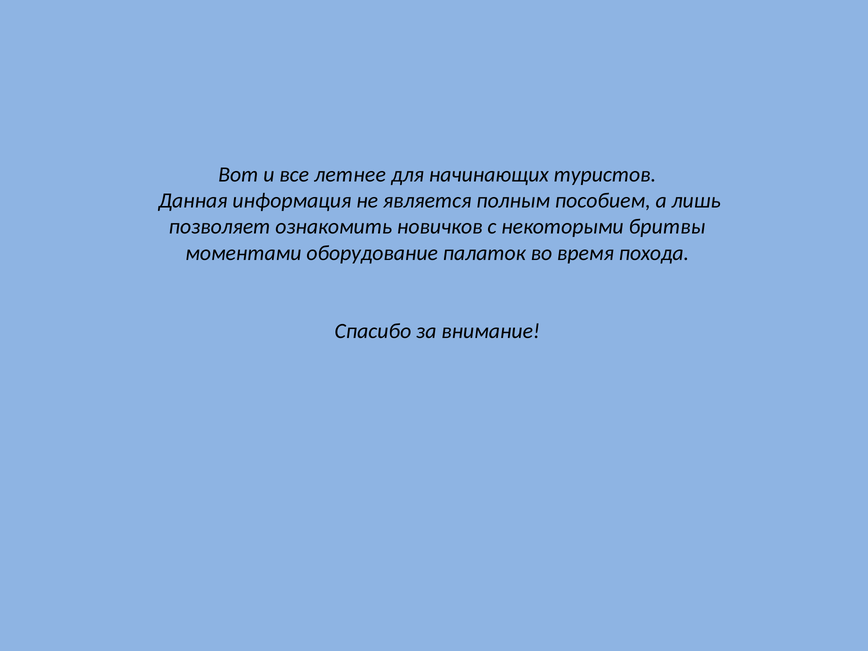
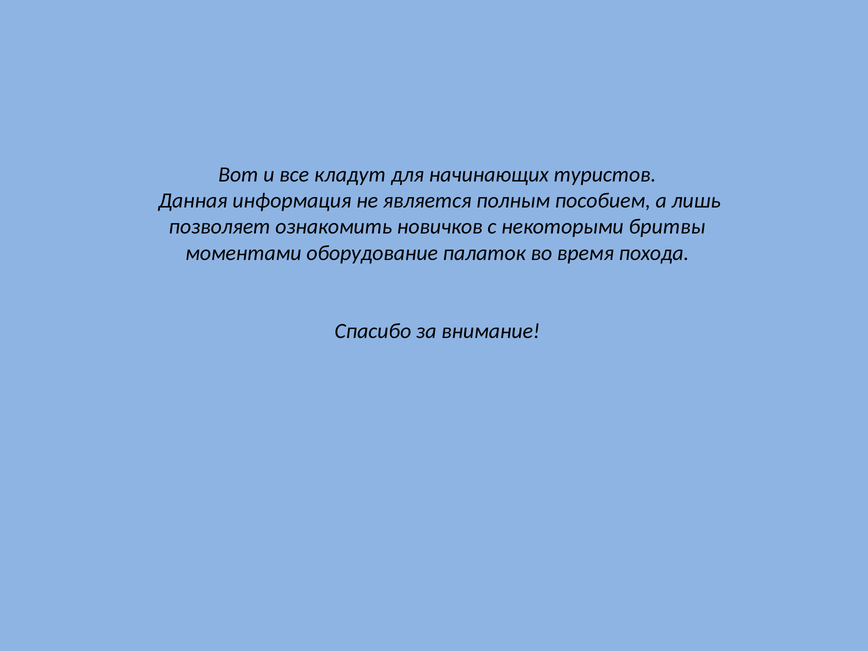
летнее: летнее -> кладут (350, 175)
